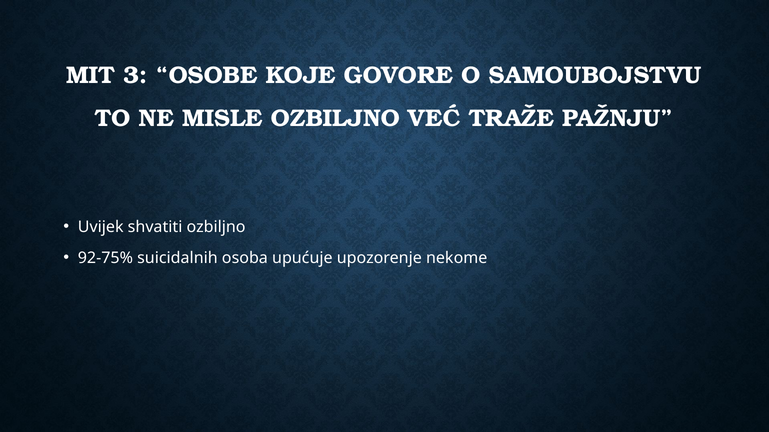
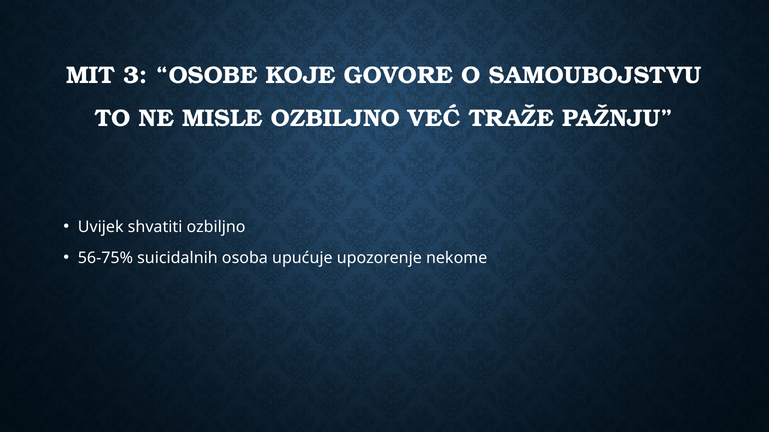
92-75%: 92-75% -> 56-75% (105, 258)
